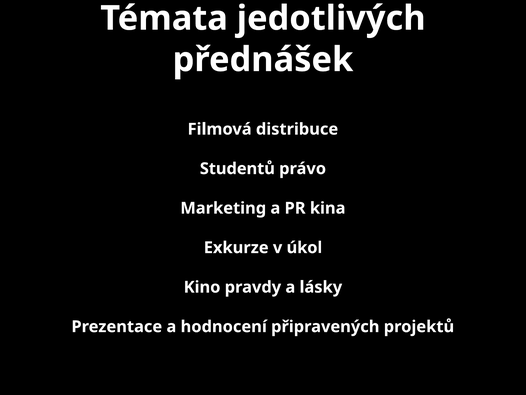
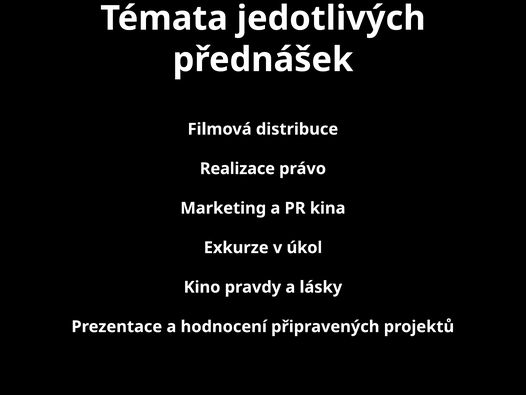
Studentů: Studentů -> Realizace (237, 168)
